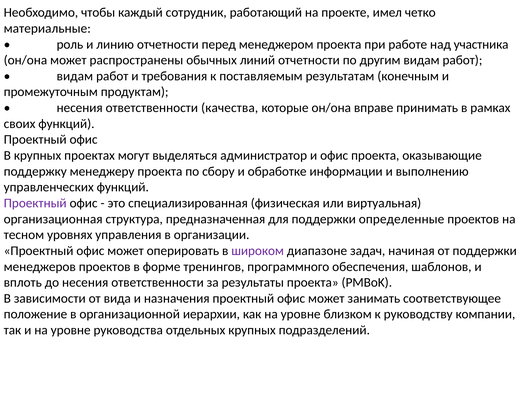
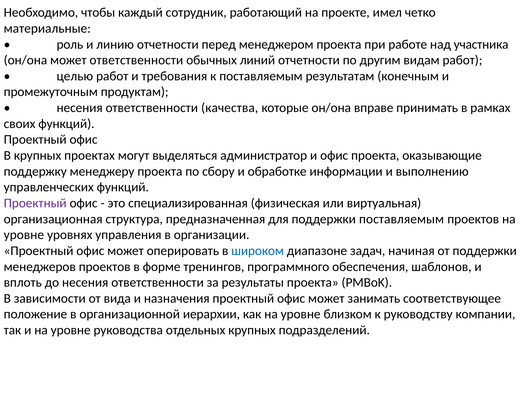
может распространены: распространены -> ответственности (136, 60)
видам: видам -> целью (75, 76)
поддержки определенные: определенные -> поставляемым (402, 219)
тесном: тесном -> уровне (24, 235)
широком colour: purple -> blue (258, 251)
